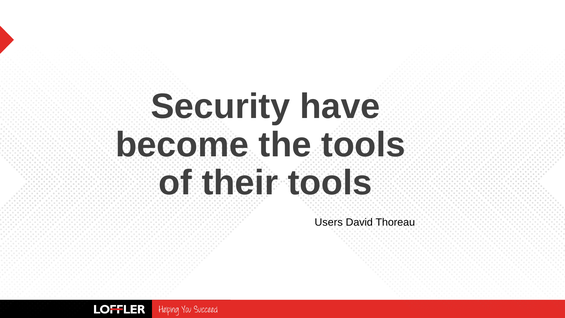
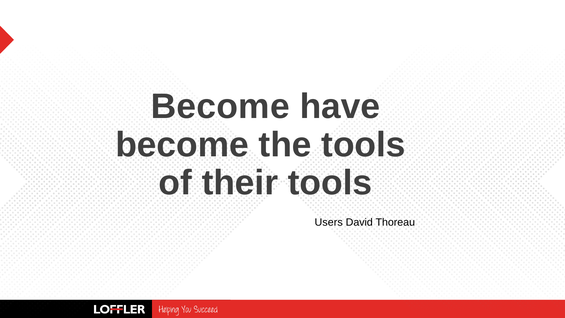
Security: Security -> Become (220, 106)
